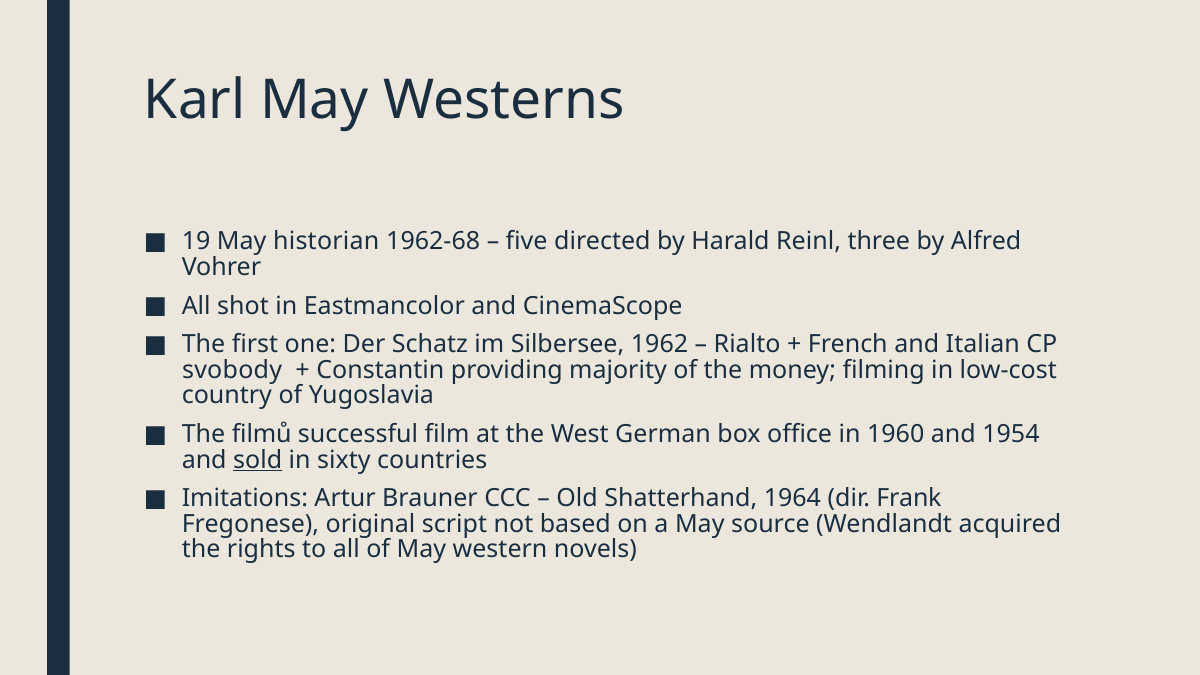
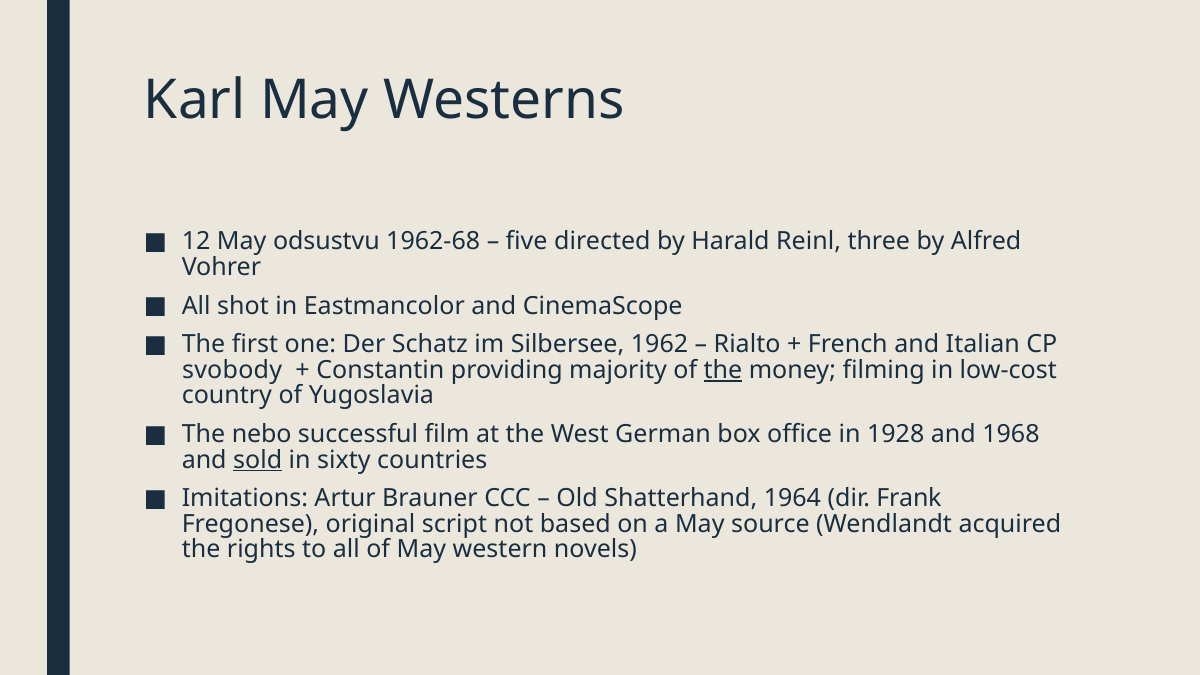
19: 19 -> 12 (196, 242)
historian: historian -> odsustvu (326, 242)
the underline: none -> present (723, 370)
filmů: filmů -> nebo (262, 434)
1960: 1960 -> 1928 (896, 434)
1954: 1954 -> 1968 (1011, 434)
